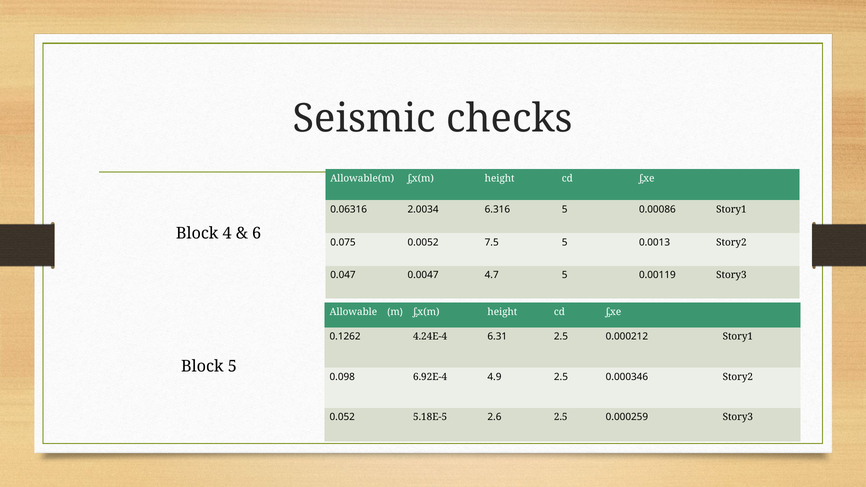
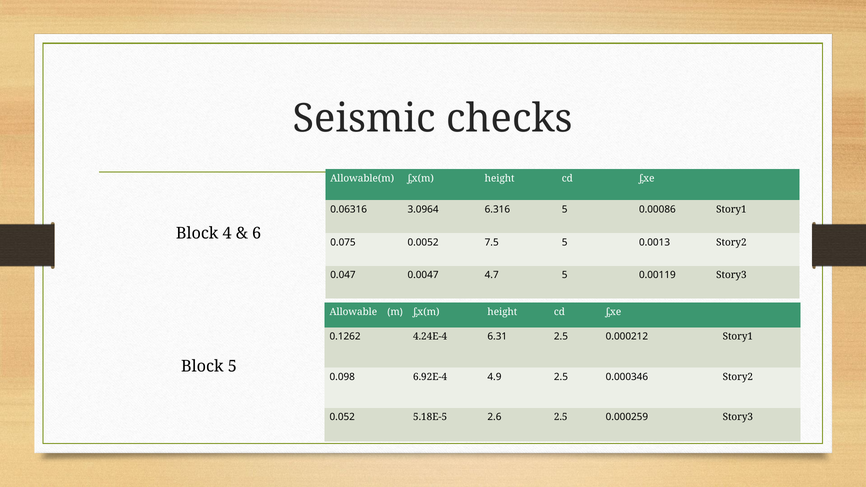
2.0034: 2.0034 -> 3.0964 (423, 210)
